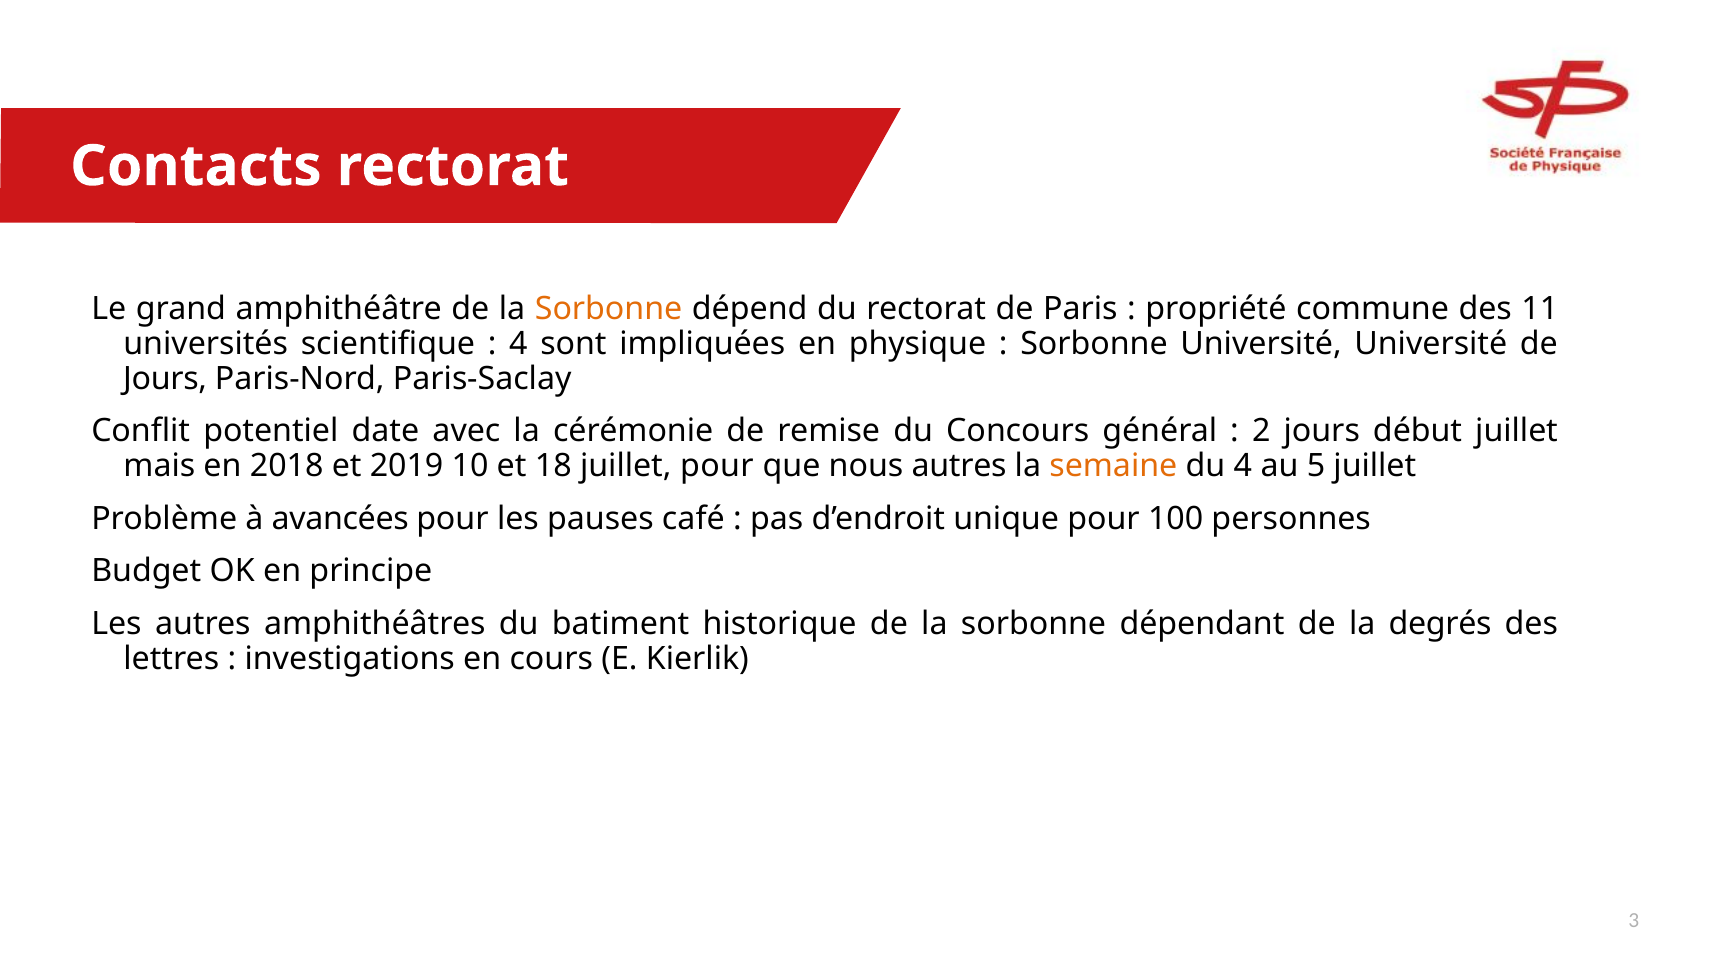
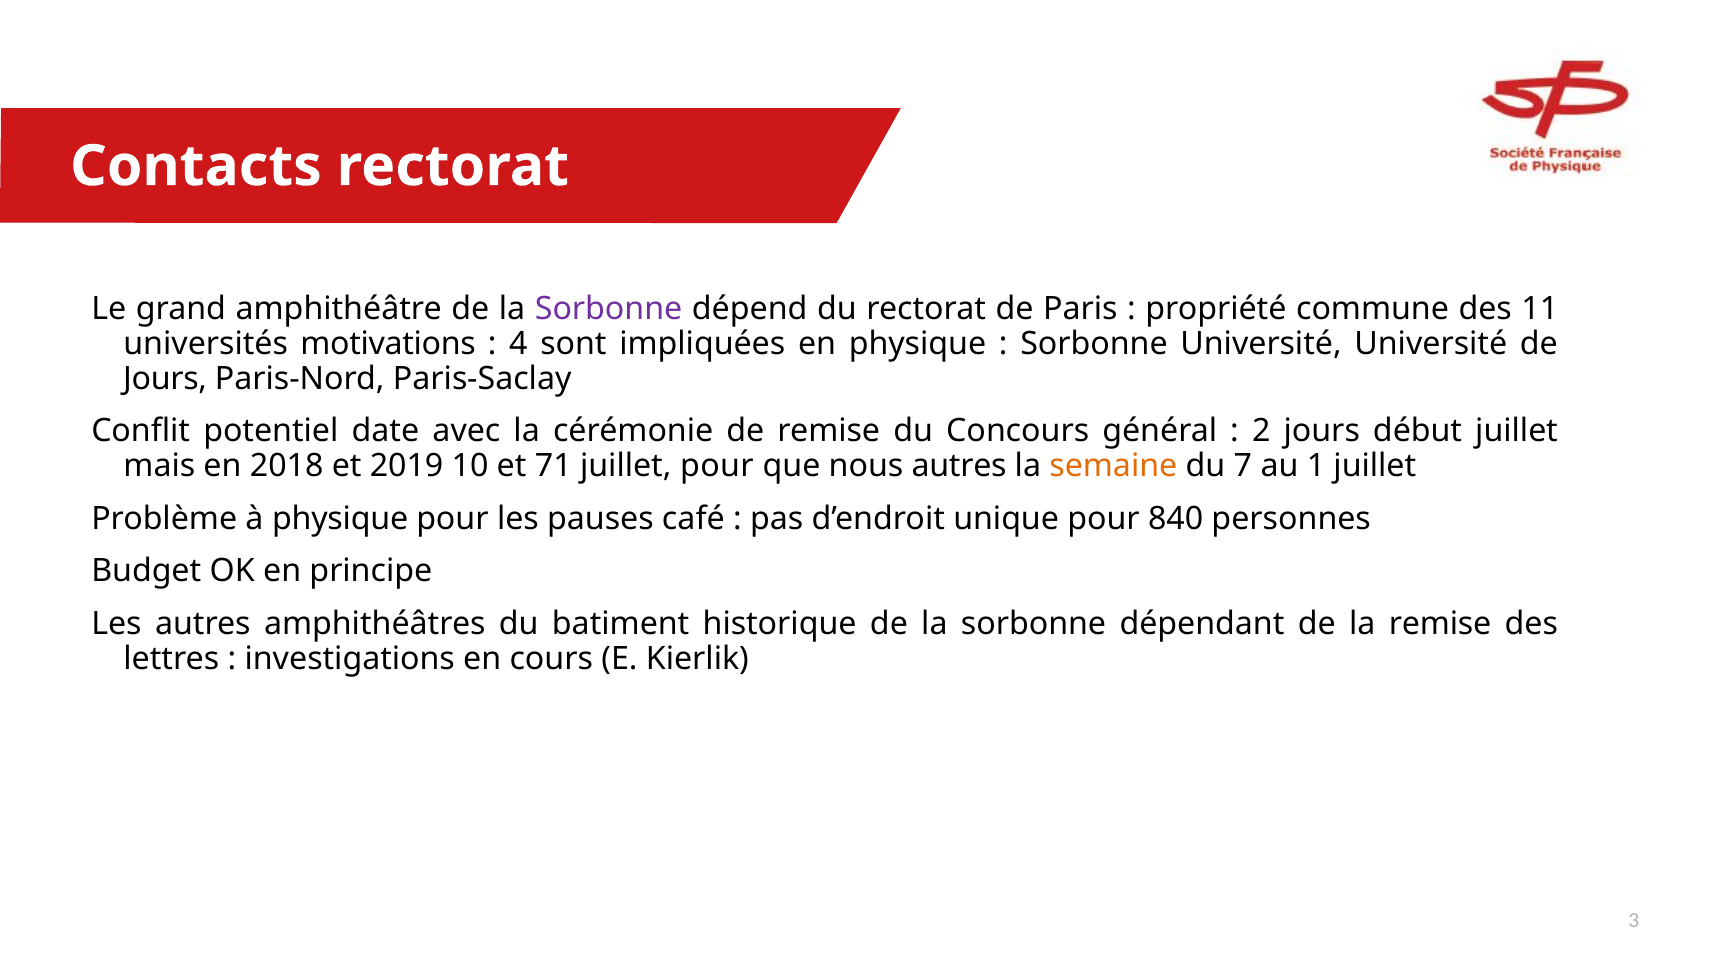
Sorbonne colour: orange -> purple (609, 309)
scientifique: scientifique -> motivations (388, 344)
18: 18 -> 71 (553, 466)
du 4: 4 -> 7 (1243, 466)
5: 5 -> 1 (1316, 466)
à avancées: avancées -> physique (340, 519)
100: 100 -> 840 (1176, 519)
la degrés: degrés -> remise (1440, 624)
